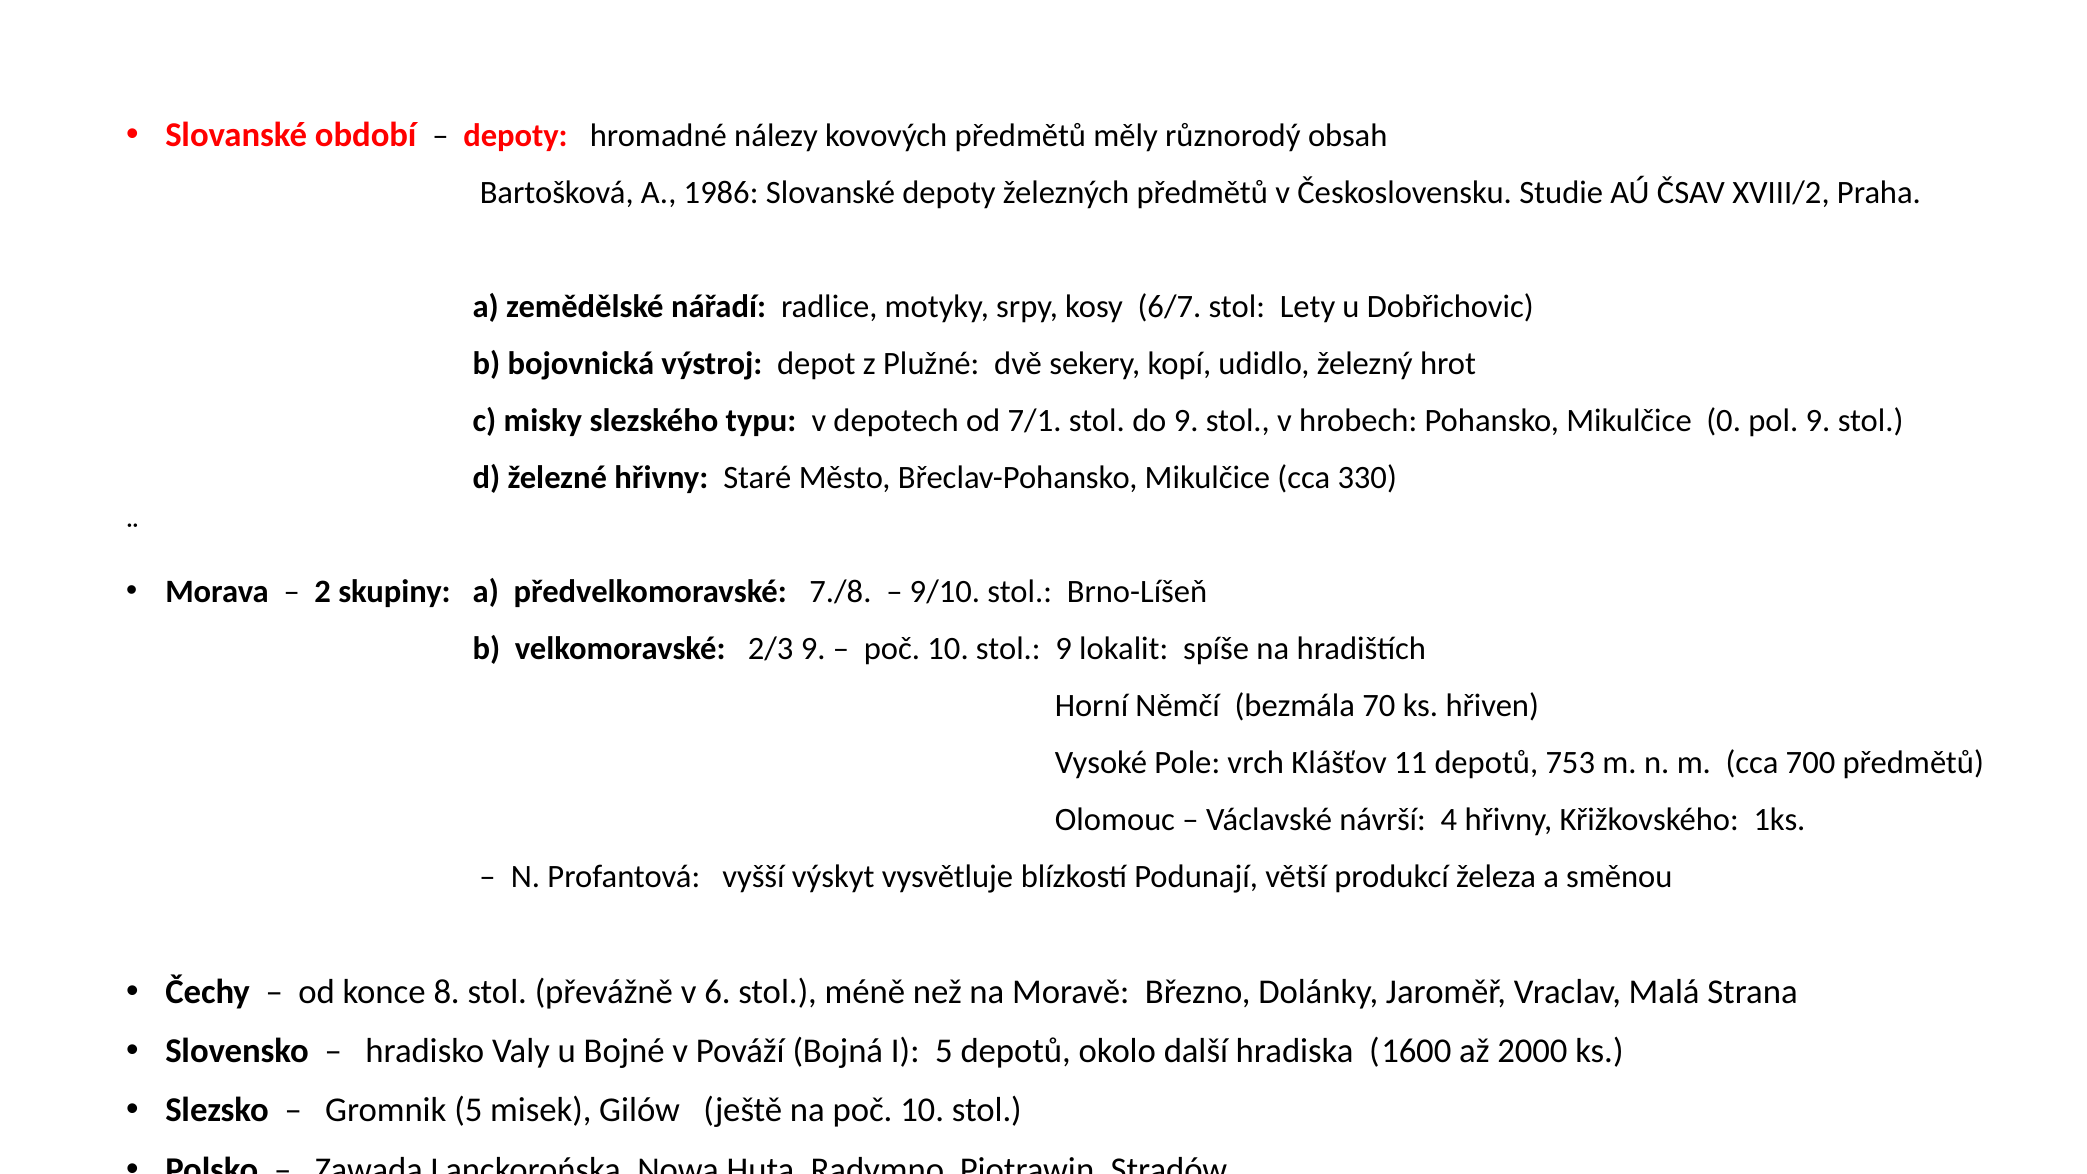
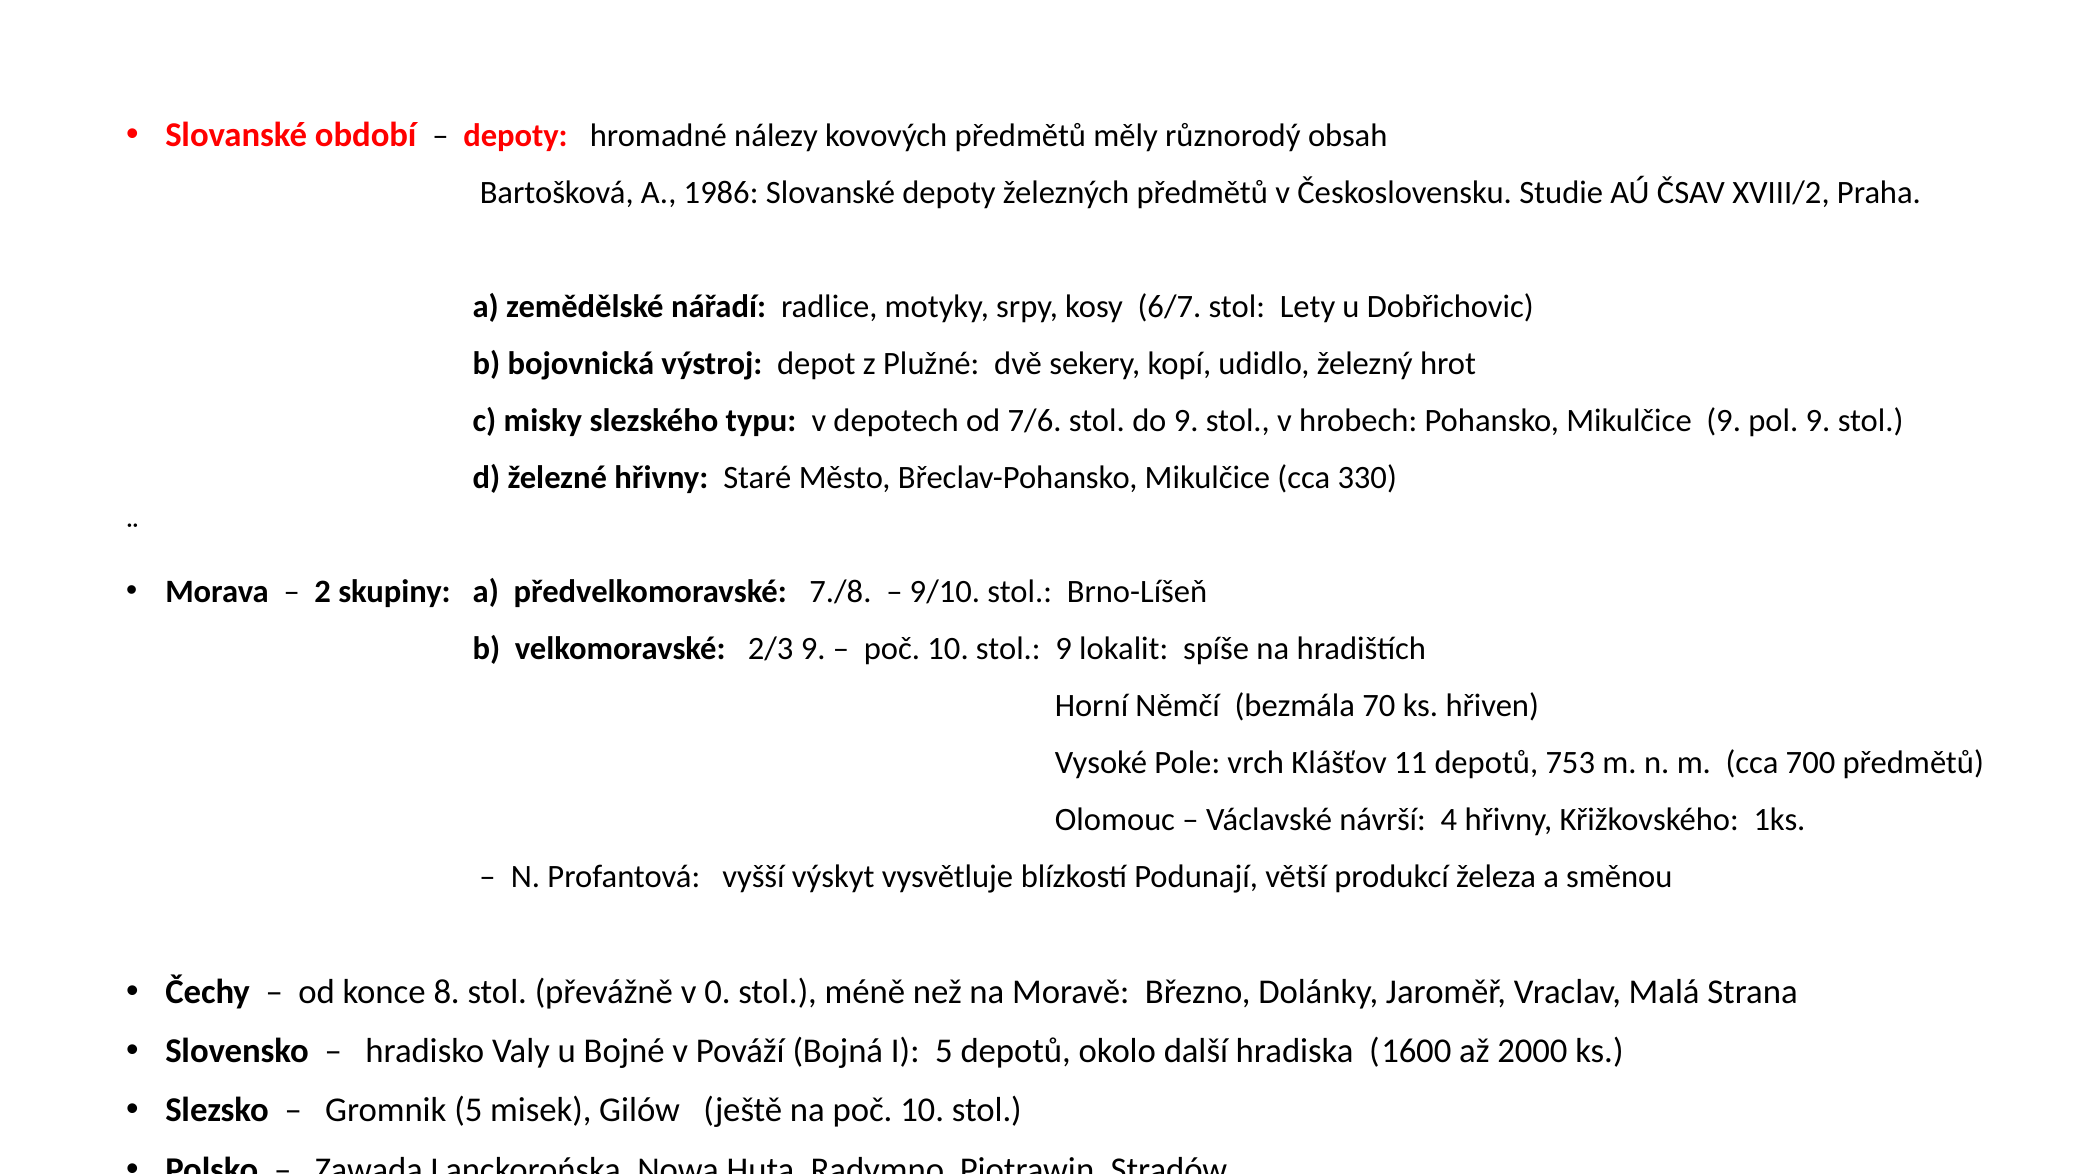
7/1: 7/1 -> 7/6 (1035, 421)
Mikulčice 0: 0 -> 9 (1724, 421)
6: 6 -> 0 (717, 992)
